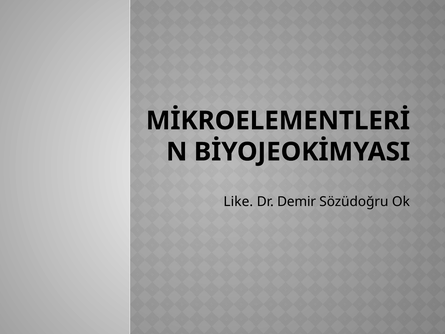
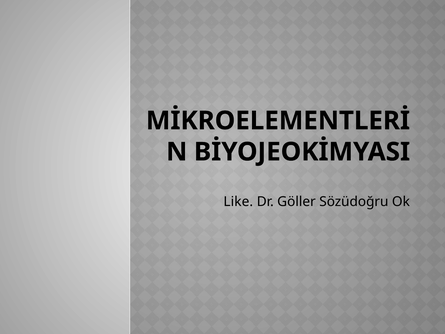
Demir: Demir -> Göller (296, 201)
